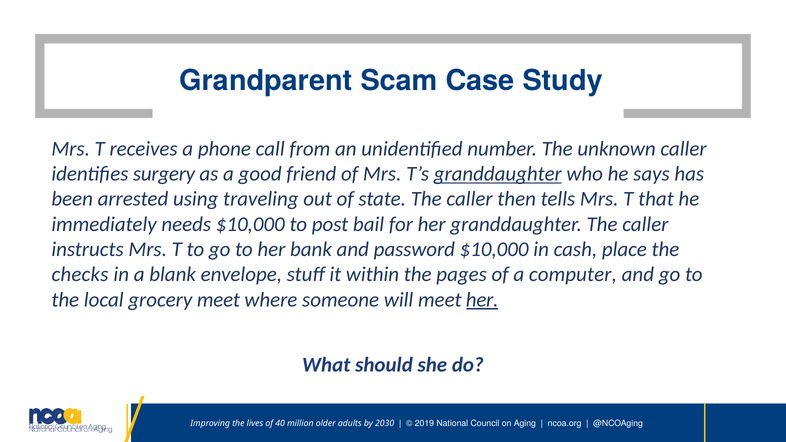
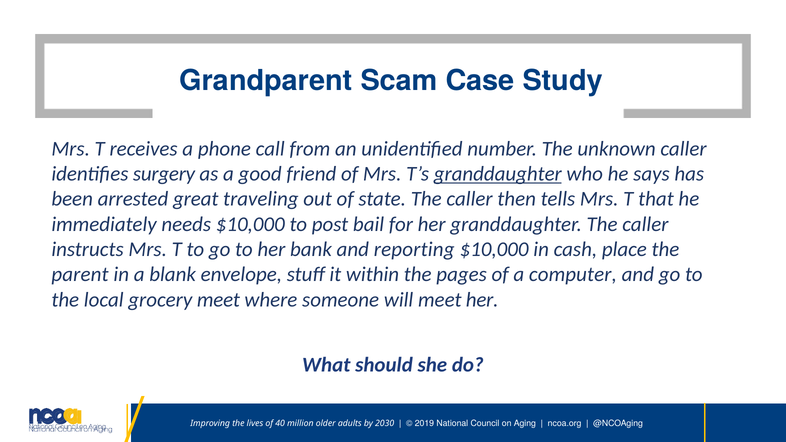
using: using -> great (196, 199)
password: password -> reporting (414, 249)
checks: checks -> parent (80, 275)
her underline: present -> none (482, 300)
